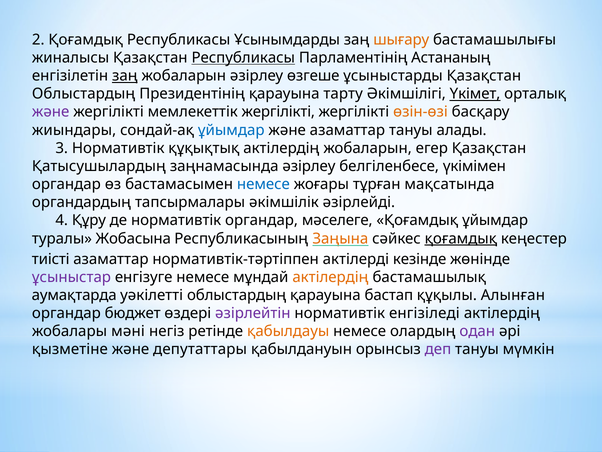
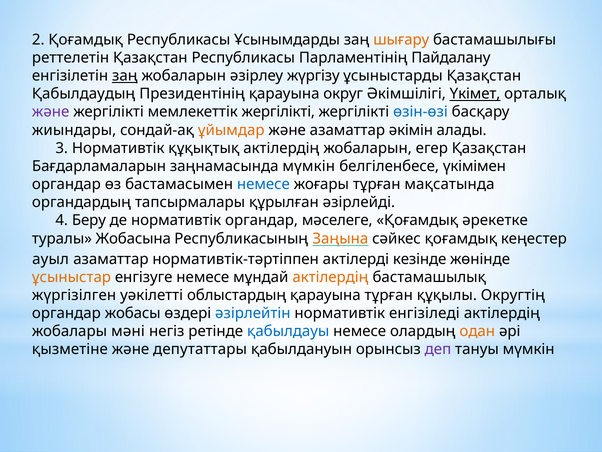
жиналысы: жиналысы -> реттелетiн (71, 58)
Республикасы underline: present -> none (243, 58)
Астананың: Астананың -> Пайдалану (451, 58)
өзгеше: өзгеше -> жүргiзу (313, 76)
Облыстардың: Облыстардың -> Қабылдаудың (84, 94)
тарту: тарту -> округ (343, 94)
өзін-өзі colour: orange -> blue (420, 112)
ұйымдар colour: blue -> orange (231, 130)
азаматтар тануы: тануы -> әкімін (411, 130)
Қатысушылардың: Қатысушылардың -> Бағдарламаларын (99, 166)
заңнамасында әзірлеу: әзірлеу -> мүмкін (309, 166)
әкiмшiлiк: әкiмшiлiк -> құрылған (284, 202)
Құру: Құру -> Беру (89, 220)
Қоғамдық ұйымдар: ұйымдар -> әрекетке (495, 220)
қоғамдық underline: present -> none (461, 238)
тиісті: тиісті -> ауыл (51, 259)
ұсыныстар colour: purple -> orange (71, 277)
аумақтарда: аумақтарда -> жүргізілген (74, 295)
қарауына бастап: бастап -> тұрған (389, 295)
Алынған: Алынған -> Округтің (513, 295)
бюджет: бюджет -> жобасы (133, 313)
әзірлейтін colour: purple -> blue (253, 313)
қабылдауы colour: orange -> blue (288, 331)
одан colour: purple -> orange (477, 331)
